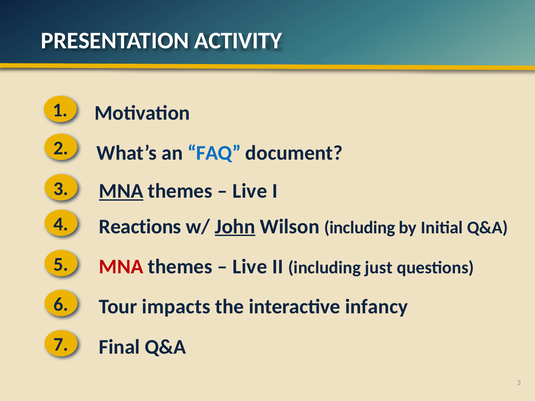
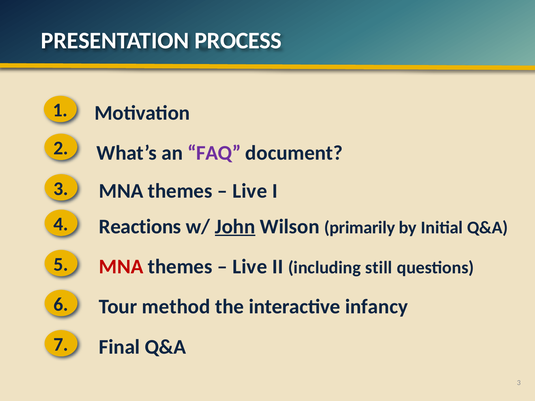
ACTIVITY: ACTIVITY -> PROCESS (238, 41)
FAQ colour: blue -> purple (214, 153)
MNA underline: present -> none (121, 191)
Wilson including: including -> primarily (360, 228)
just: just -> still (379, 268)
impacts: impacts -> method (176, 307)
